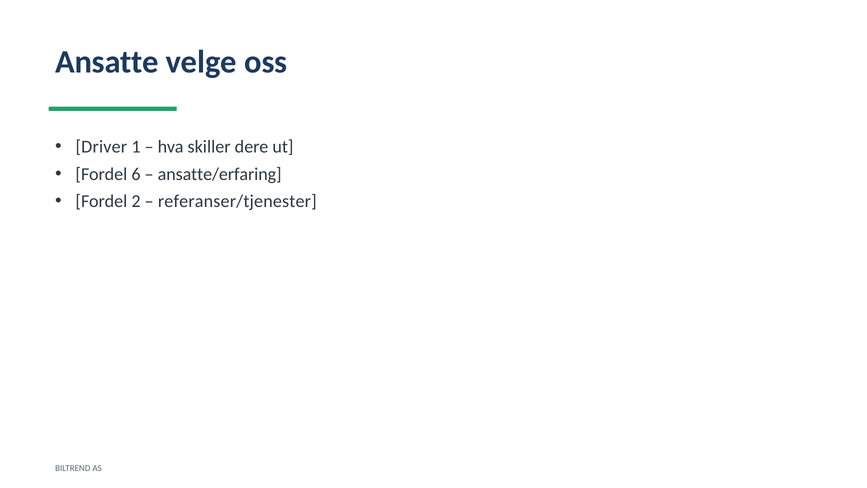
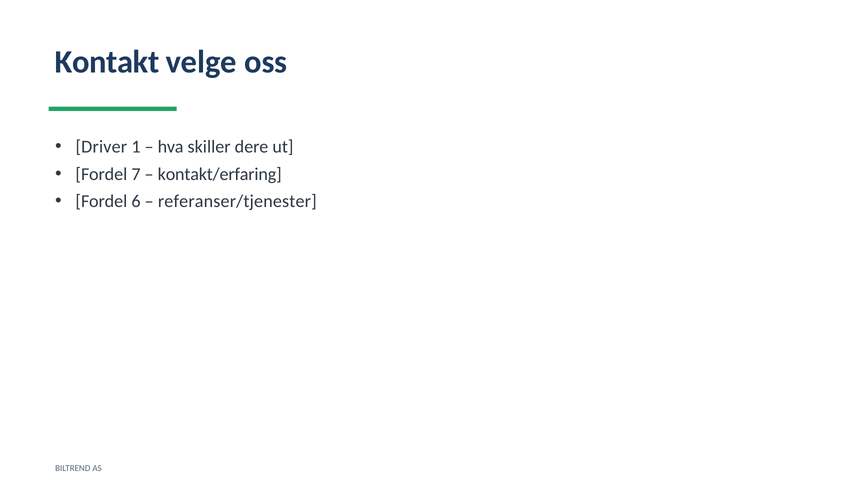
Ansatte: Ansatte -> Kontakt (107, 62)
6: 6 -> 7 (136, 174)
ansatte/erfaring: ansatte/erfaring -> kontakt/erfaring (220, 174)
2: 2 -> 6 (136, 201)
